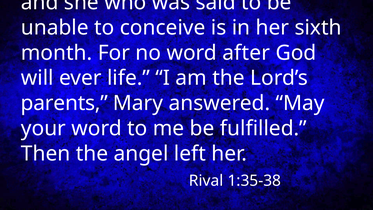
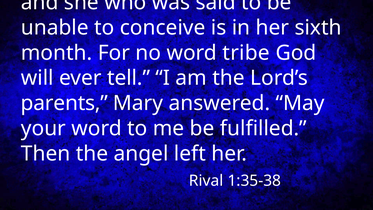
after: after -> tribe (246, 53)
life: life -> tell (129, 78)
